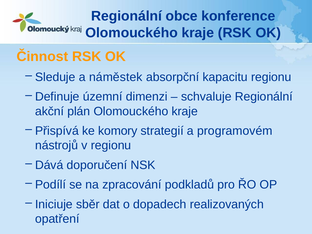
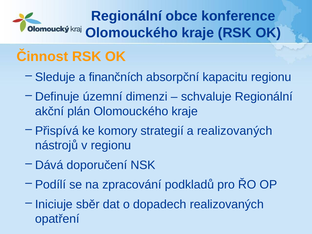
náměstek: náměstek -> finančních (116, 77)
a programovém: programovém -> realizovaných (235, 131)
